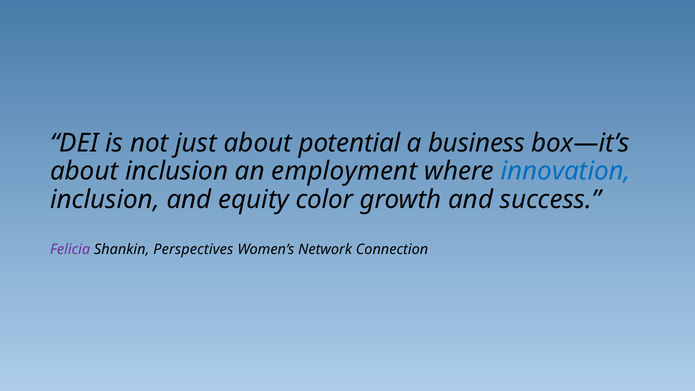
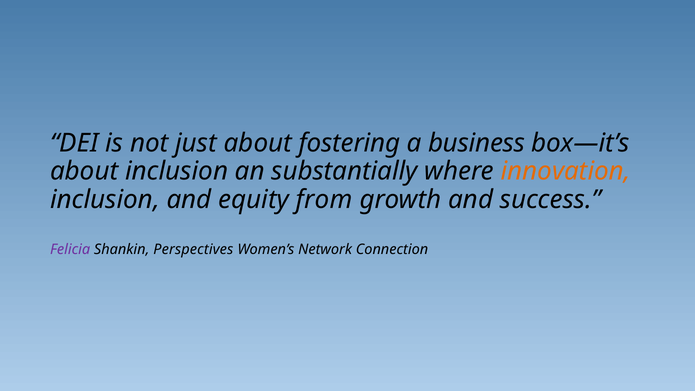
potential: potential -> fostering (349, 143)
employment: employment -> substantially (345, 171)
innovation colour: blue -> orange (566, 171)
color: color -> from (324, 199)
